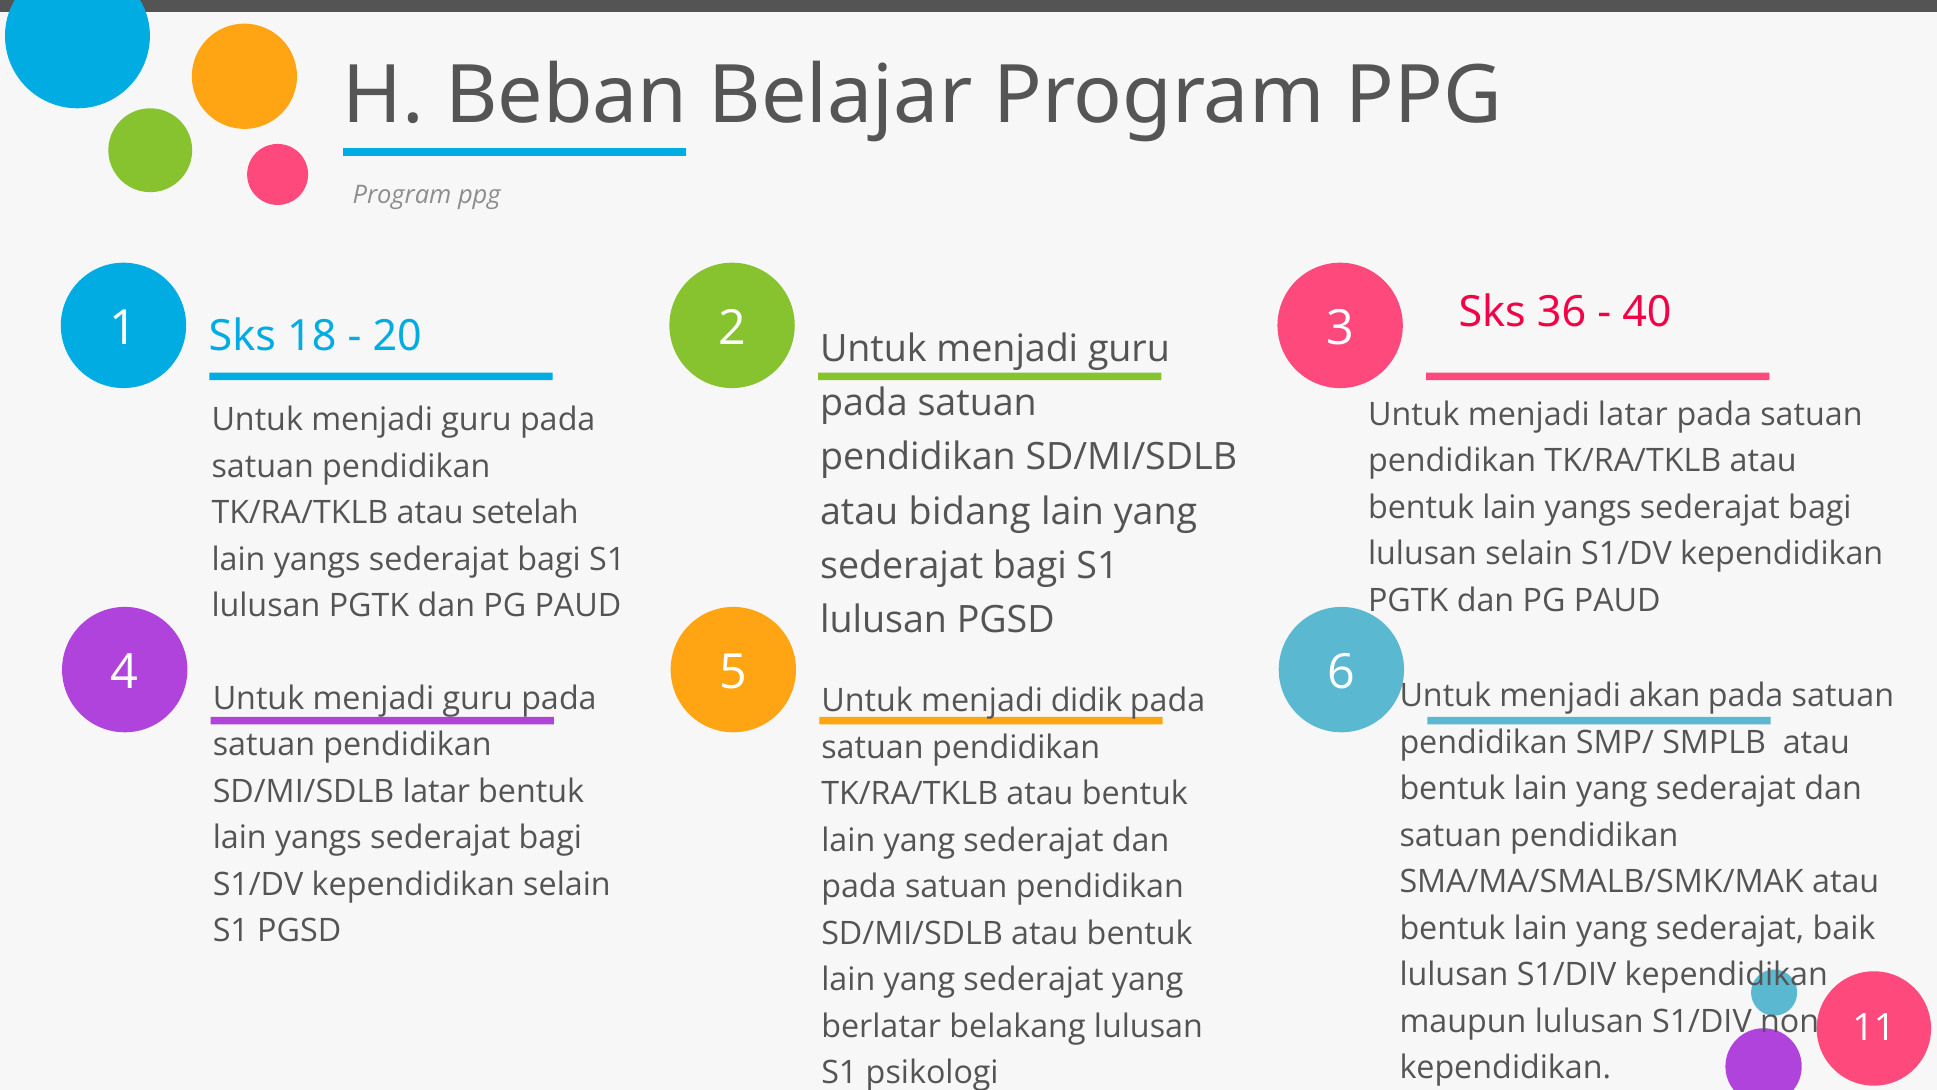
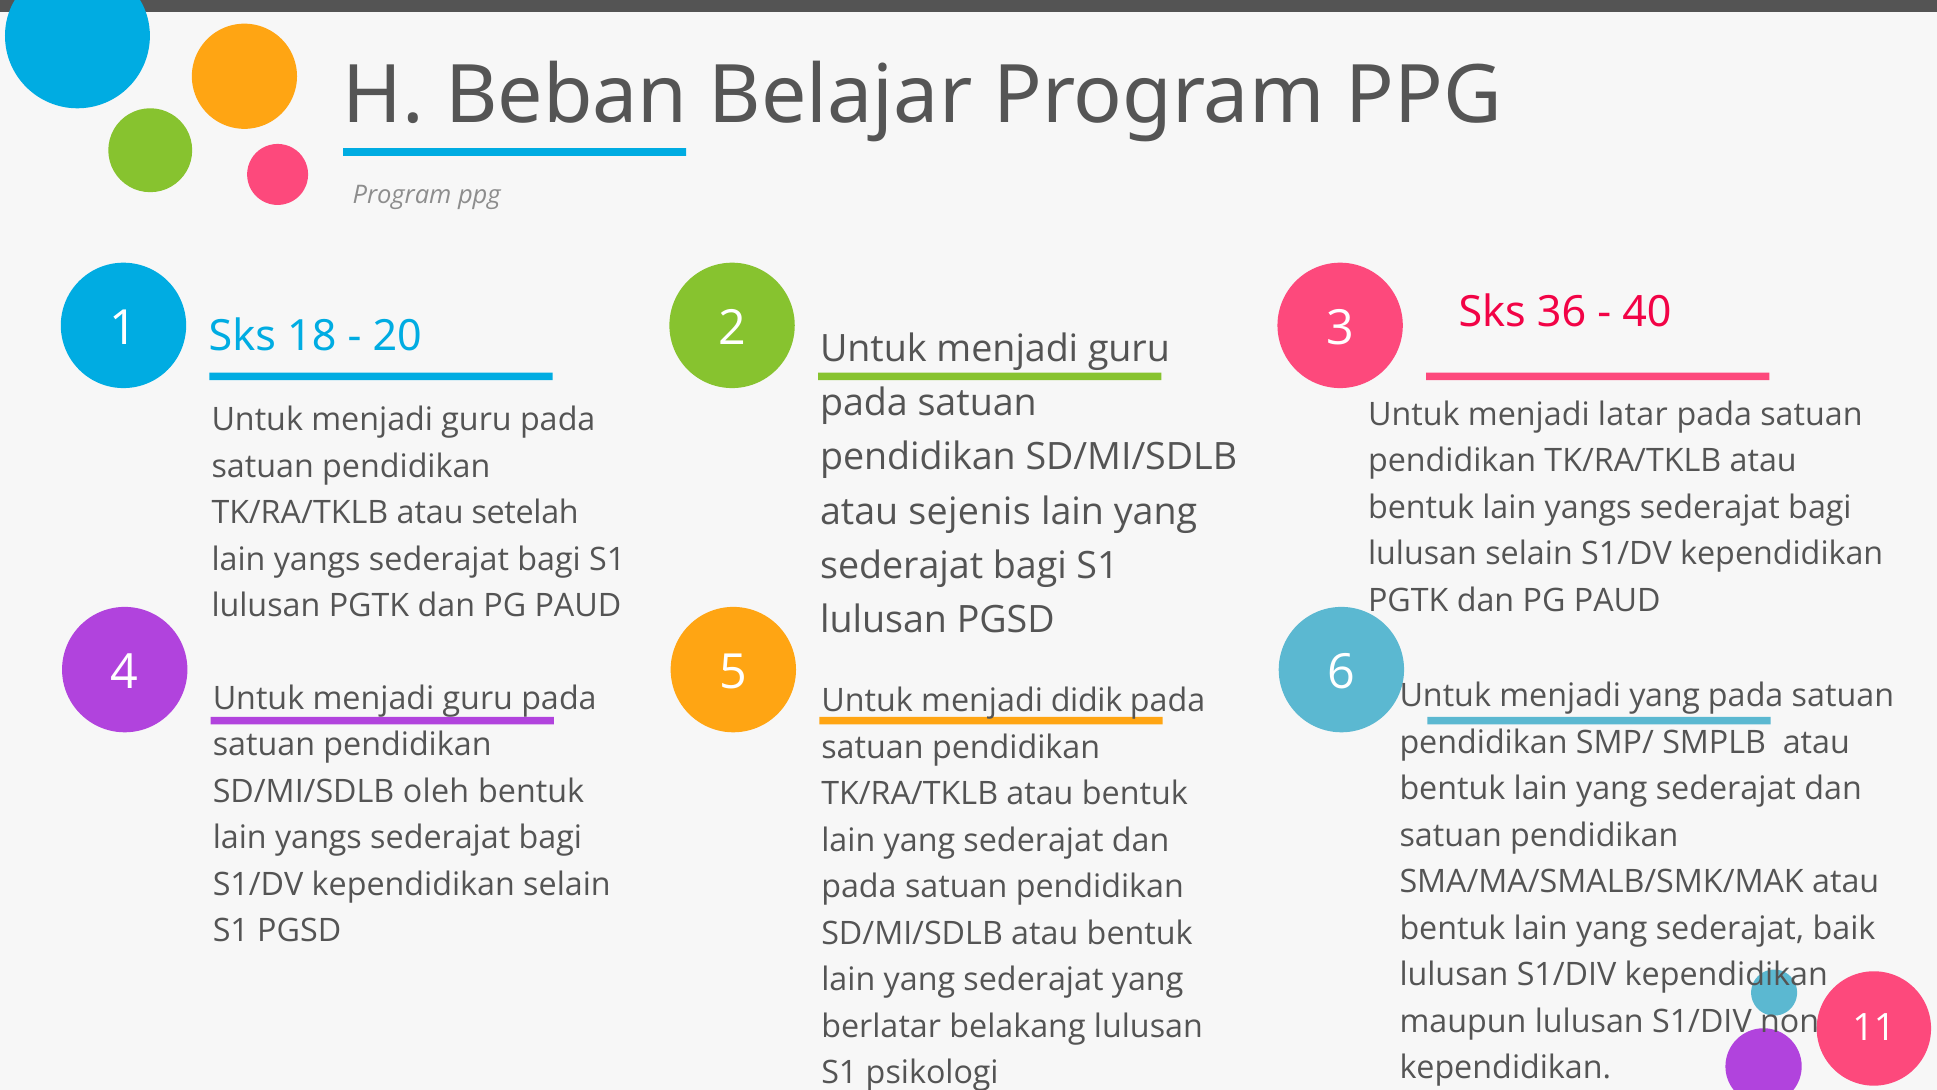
bidang: bidang -> sejenis (970, 512)
menjadi akan: akan -> yang (1665, 696)
SD/MI/SDLB latar: latar -> oleh (436, 791)
